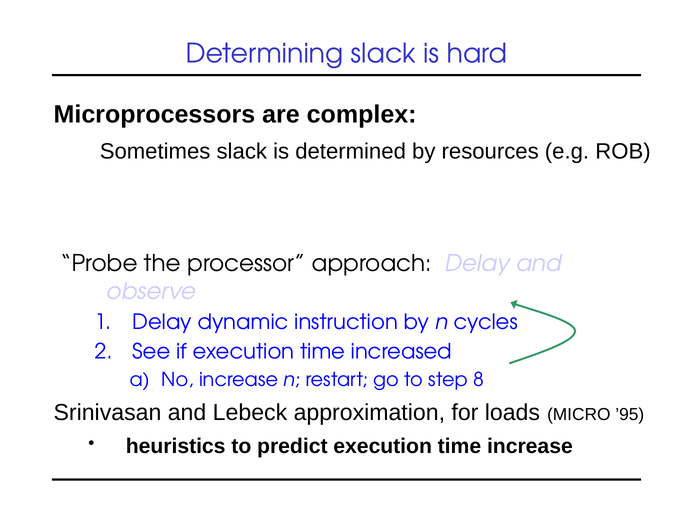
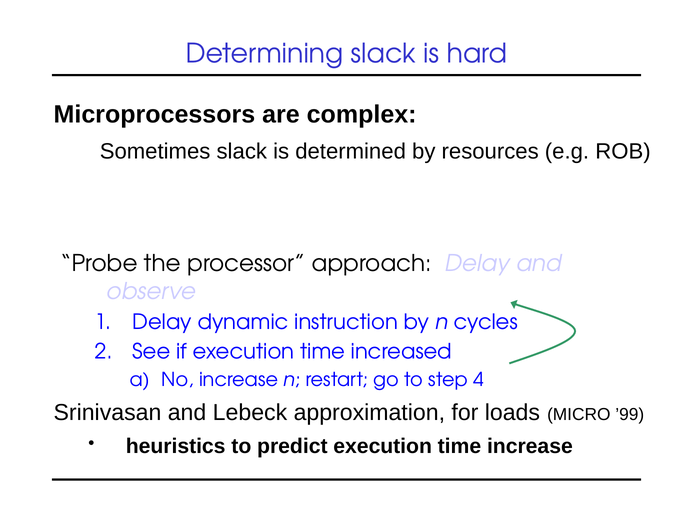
8: 8 -> 4 (479, 380)
’95: ’95 -> ’99 (630, 414)
